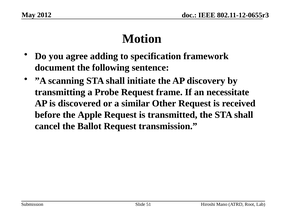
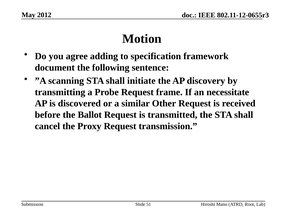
Apple: Apple -> Ballot (90, 115)
Ballot: Ballot -> Proxy (89, 126)
